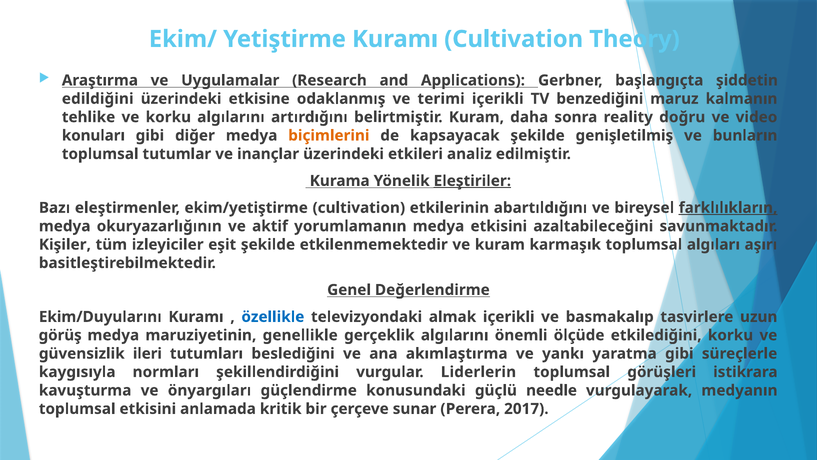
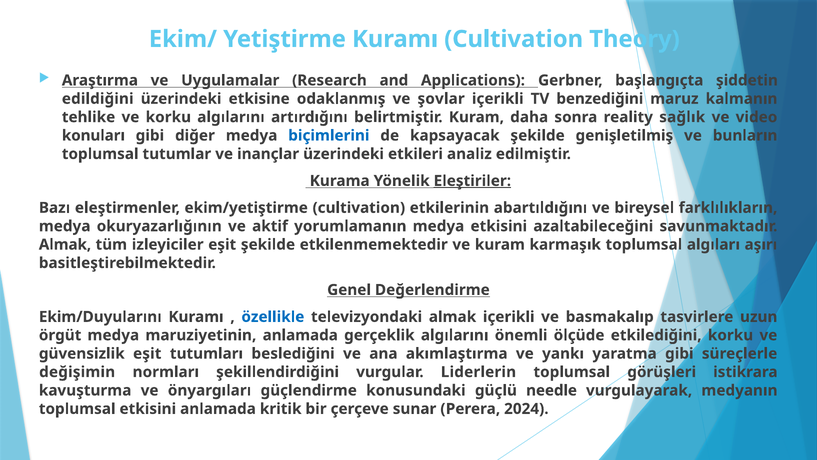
terimi: terimi -> şovlar (441, 99)
doğru: doğru -> sağlık (682, 117)
biçimlerini colour: orange -> blue (329, 135)
farklılıkların underline: present -> none (728, 208)
Kişiler: Kişiler -> Almak (65, 244)
görüş: görüş -> örgüt (60, 335)
maruziyetinin genellikle: genellikle -> anlamada (300, 335)
güvensizlik ileri: ileri -> eşit (147, 353)
kaygısıyla: kaygısıyla -> değişimin (77, 372)
2017: 2017 -> 2024 (526, 408)
